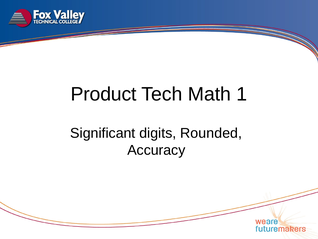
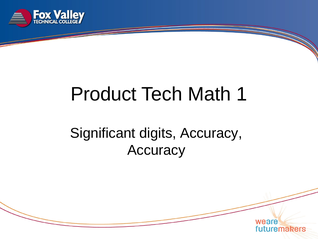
digits Rounded: Rounded -> Accuracy (211, 133)
